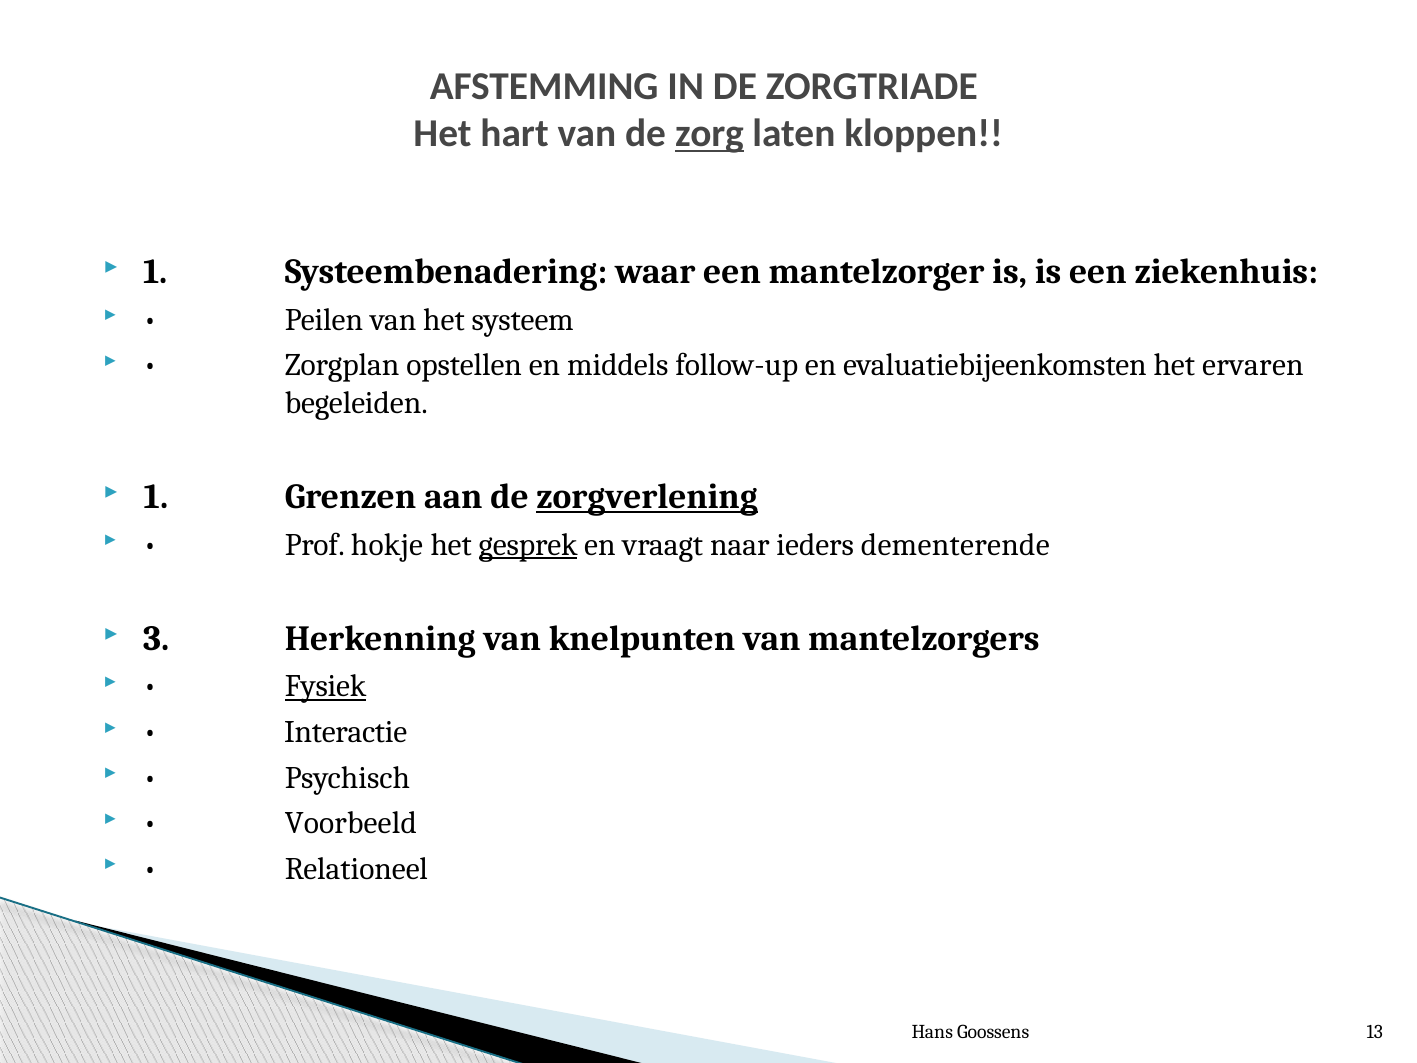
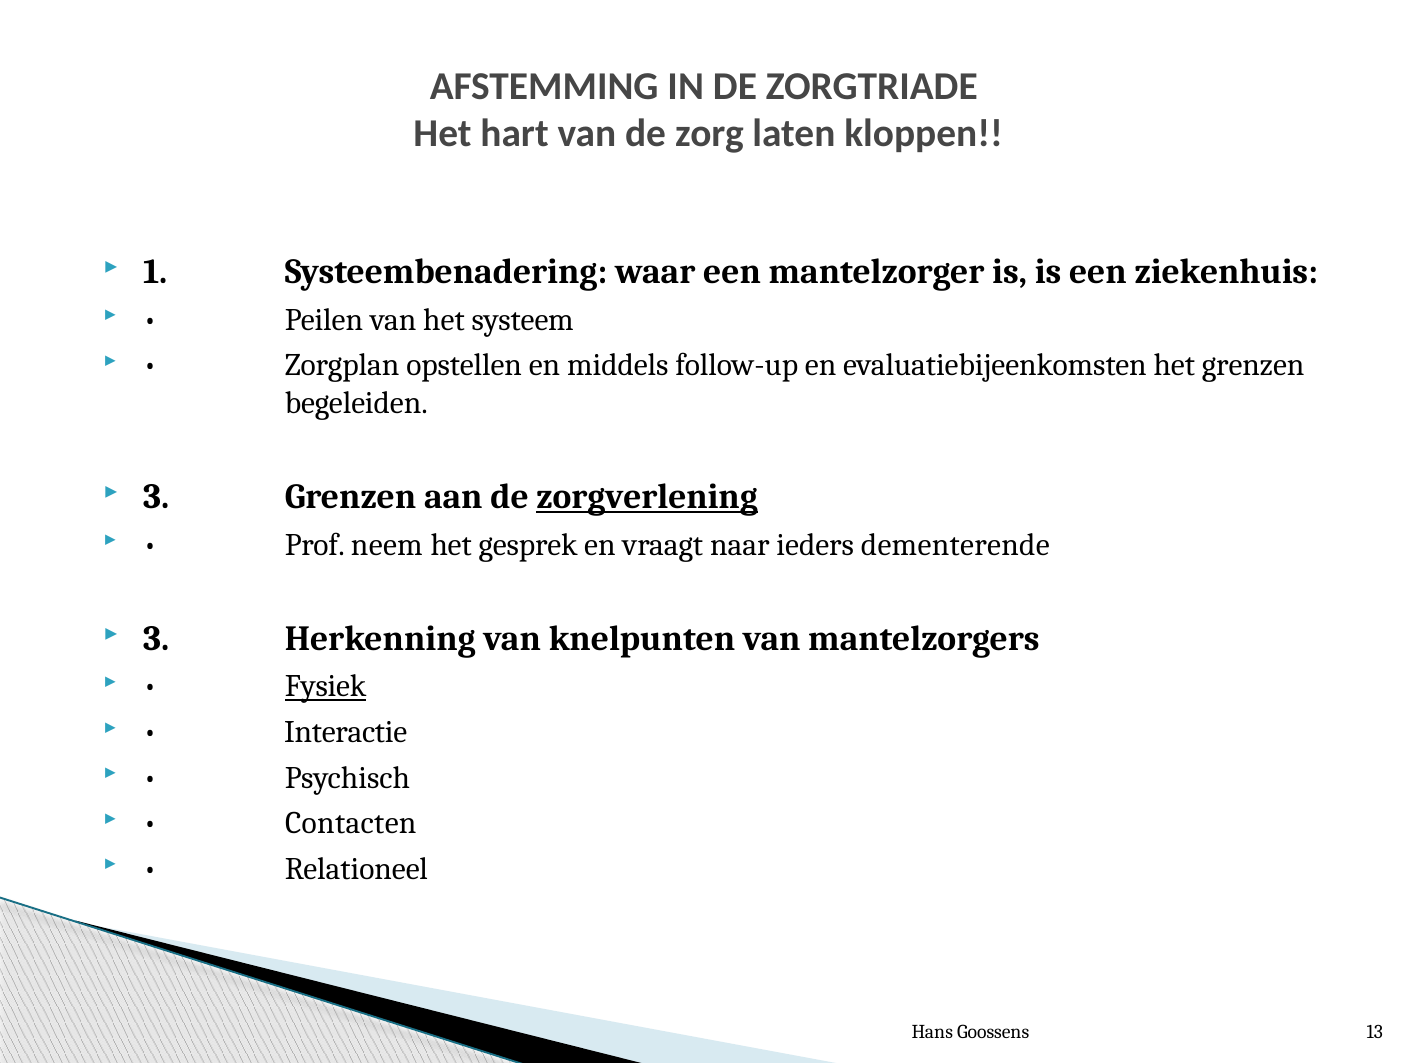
zorg underline: present -> none (709, 134)
het ervaren: ervaren -> grenzen (1253, 365)
1: 1 -> 3 (156, 497)
hokje: hokje -> neem (387, 545)
gesprek underline: present -> none (528, 545)
Voorbeeld: Voorbeeld -> Contacten (351, 823)
